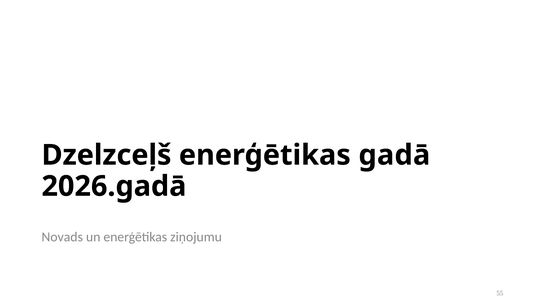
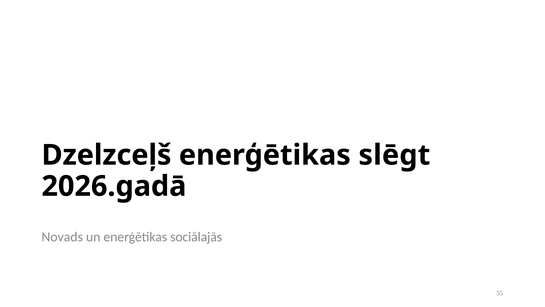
gadā: gadā -> slēgt (394, 155)
ziņojumu: ziņojumu -> sociālajās (196, 237)
